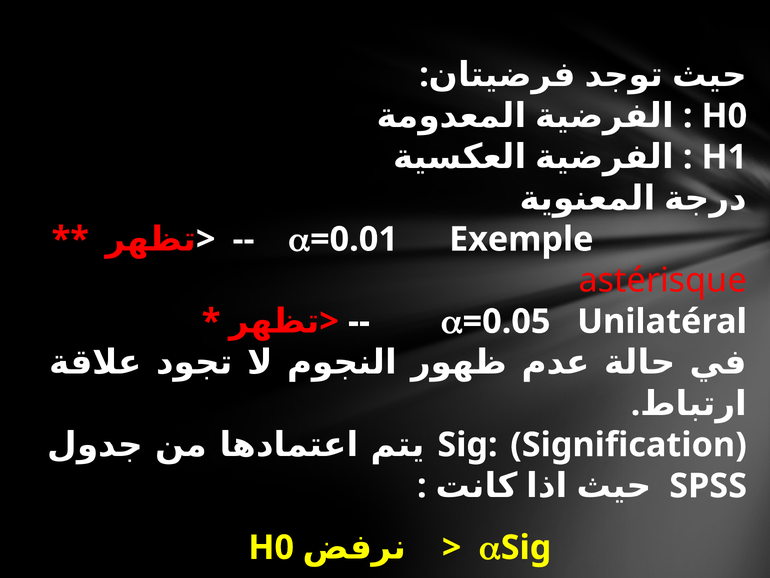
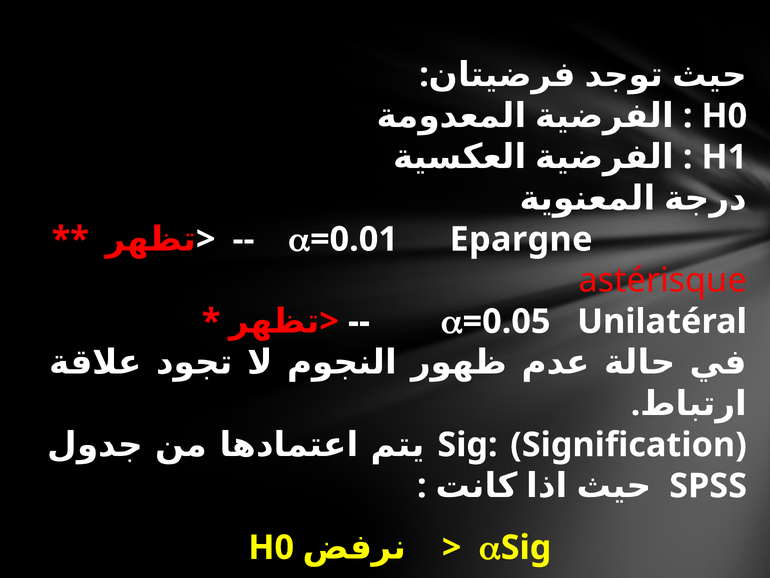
Exemple: Exemple -> Epargne (521, 239)
